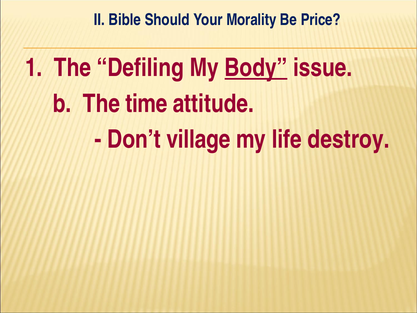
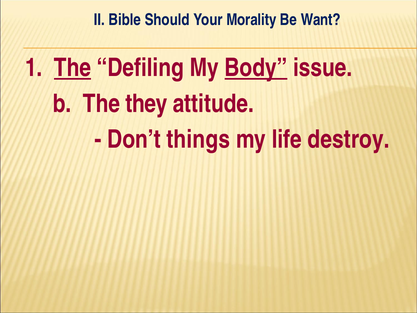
Price: Price -> Want (321, 20)
The underline: none -> present (73, 68)
time: time -> they (147, 104)
village: village -> things (198, 139)
